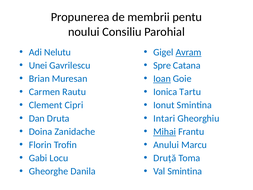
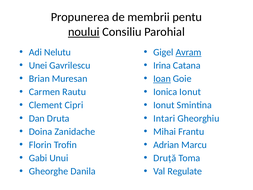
noului underline: none -> present (84, 32)
Spre: Spre -> Irina (162, 65)
Ionica Tartu: Tartu -> Ionut (190, 92)
Mihai underline: present -> none (165, 131)
Anului: Anului -> Adrian (166, 145)
Locu: Locu -> Unui (59, 158)
Val Smintina: Smintina -> Regulate (185, 171)
